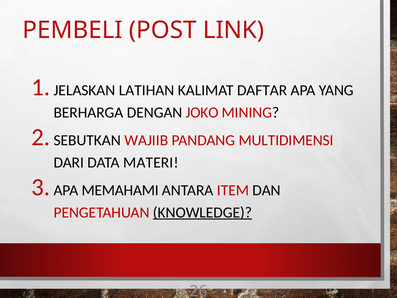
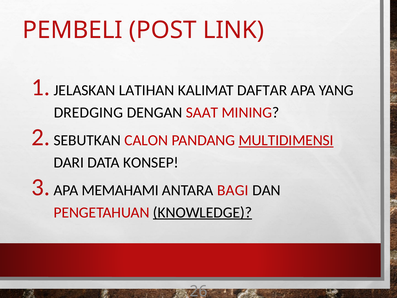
BERHARGA: BERHARGA -> DREDGING (88, 112)
JOKO: JOKO -> SAAT (202, 112)
WAJIIB: WAJIIB -> CALON (146, 140)
MULTIDIMENSI underline: none -> present (286, 140)
MATERI: MATERI -> KONSEP (151, 162)
ITEM: ITEM -> BAGI (233, 190)
